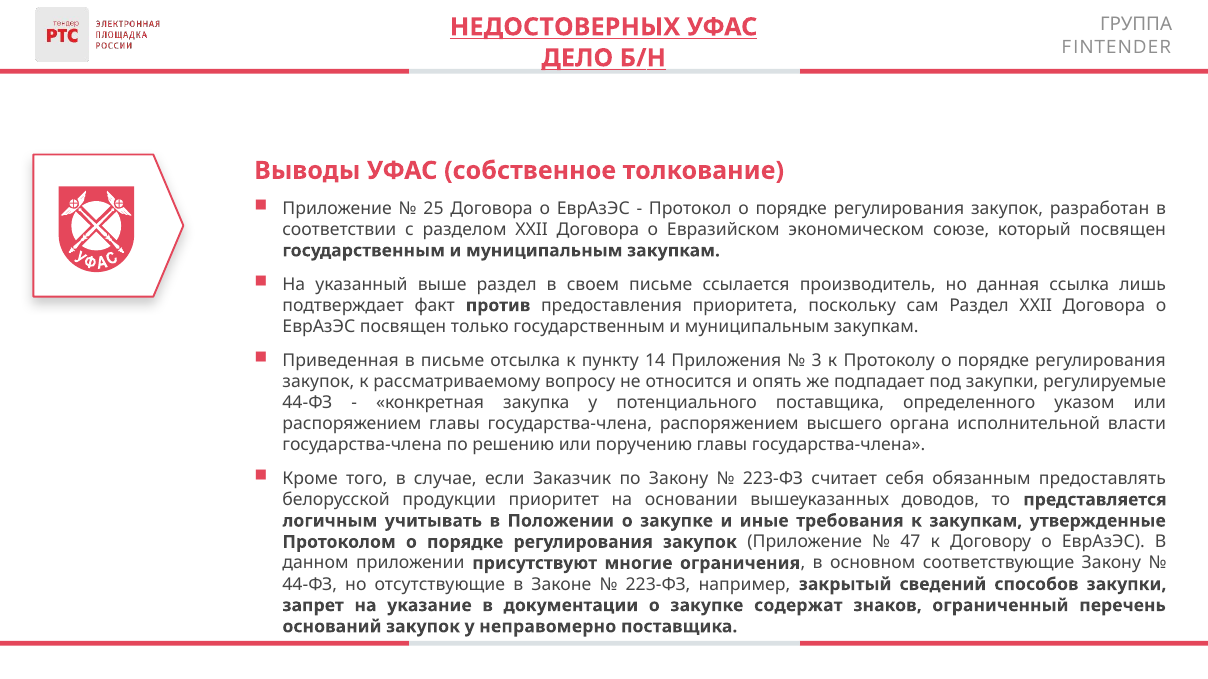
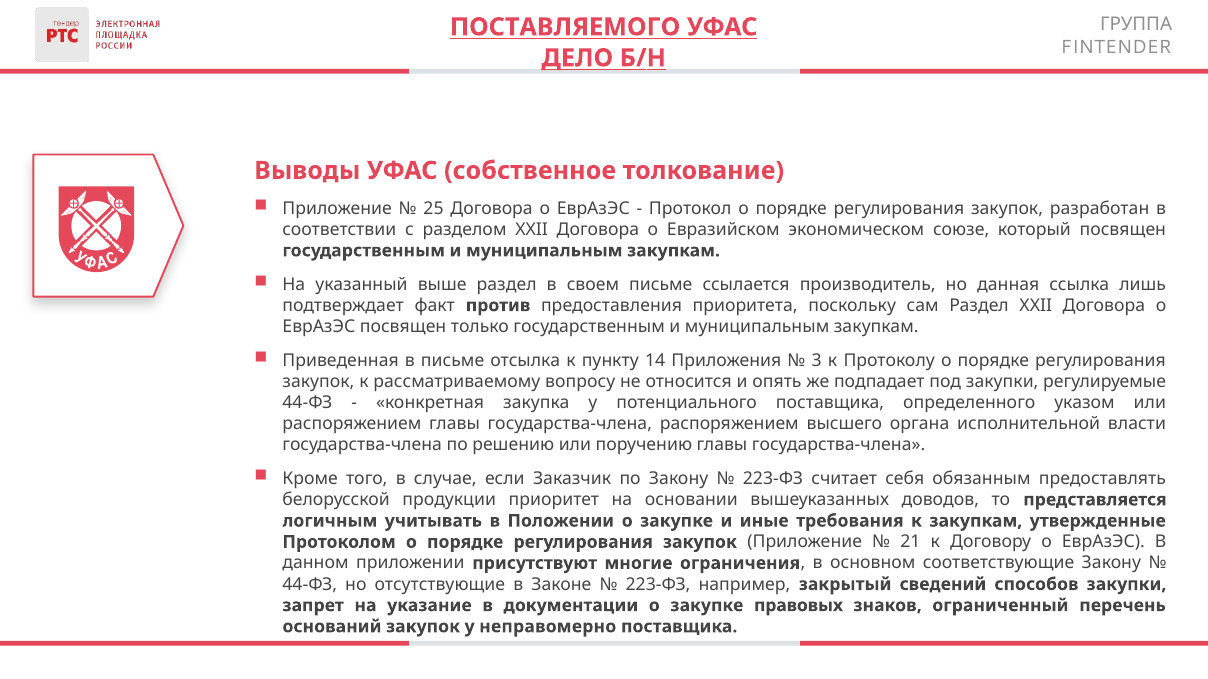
НЕДОСТОВЕРНЫХ: НЕДОСТОВЕРНЫХ -> ПОСТАВЛЯЕМОГО (565, 27)
47: 47 -> 21 (910, 542)
содержат: содержат -> правовых (799, 606)
